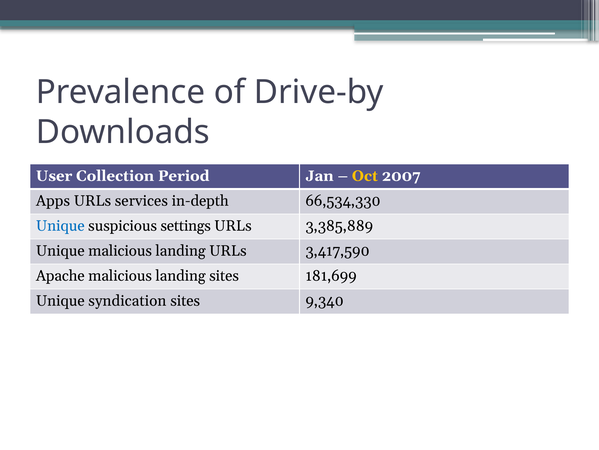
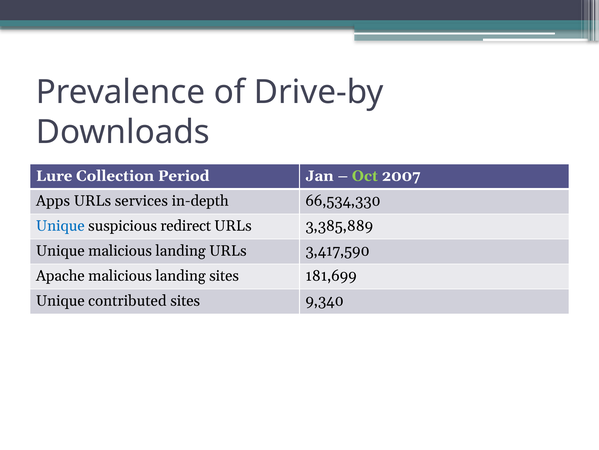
User: User -> Lure (54, 176)
Oct colour: yellow -> light green (365, 176)
settings: settings -> redirect (186, 226)
syndication: syndication -> contributed (127, 301)
